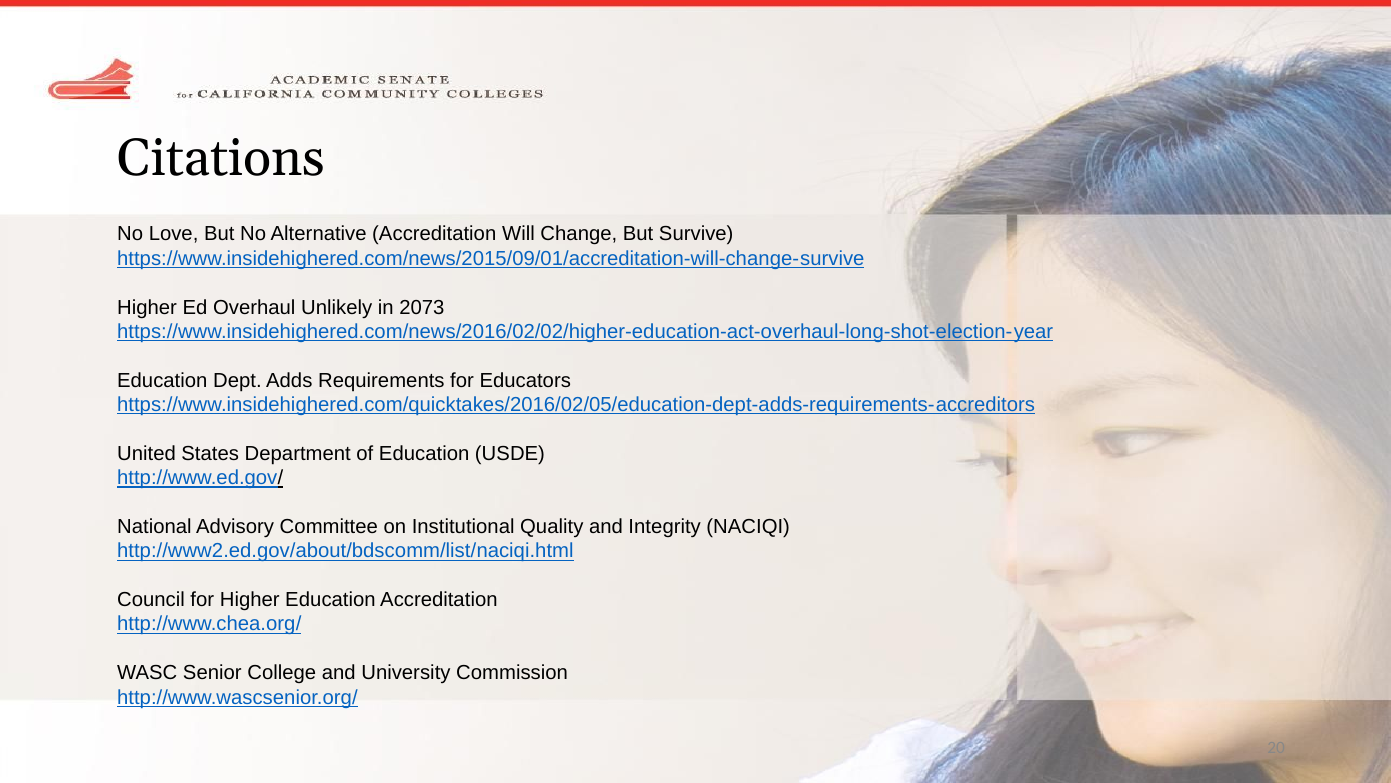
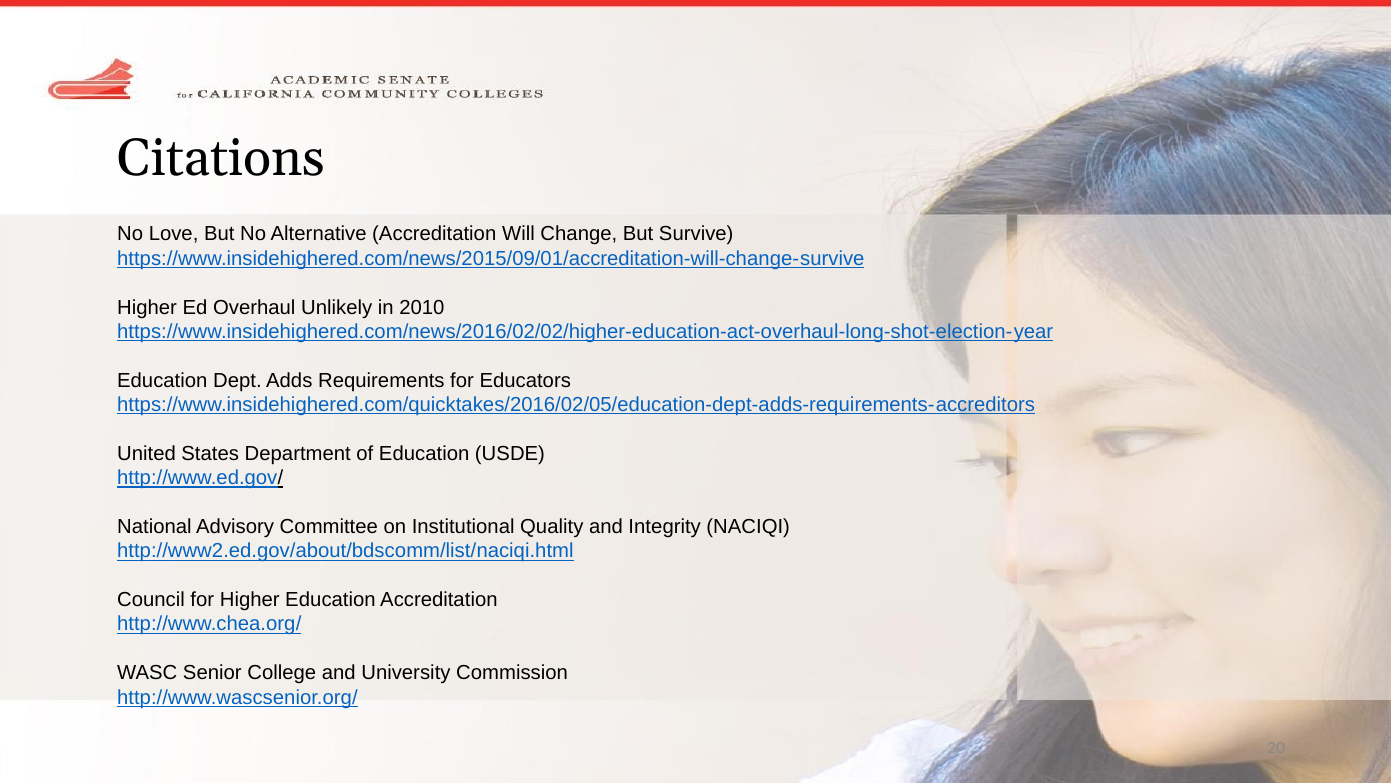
2073: 2073 -> 2010 (422, 307)
